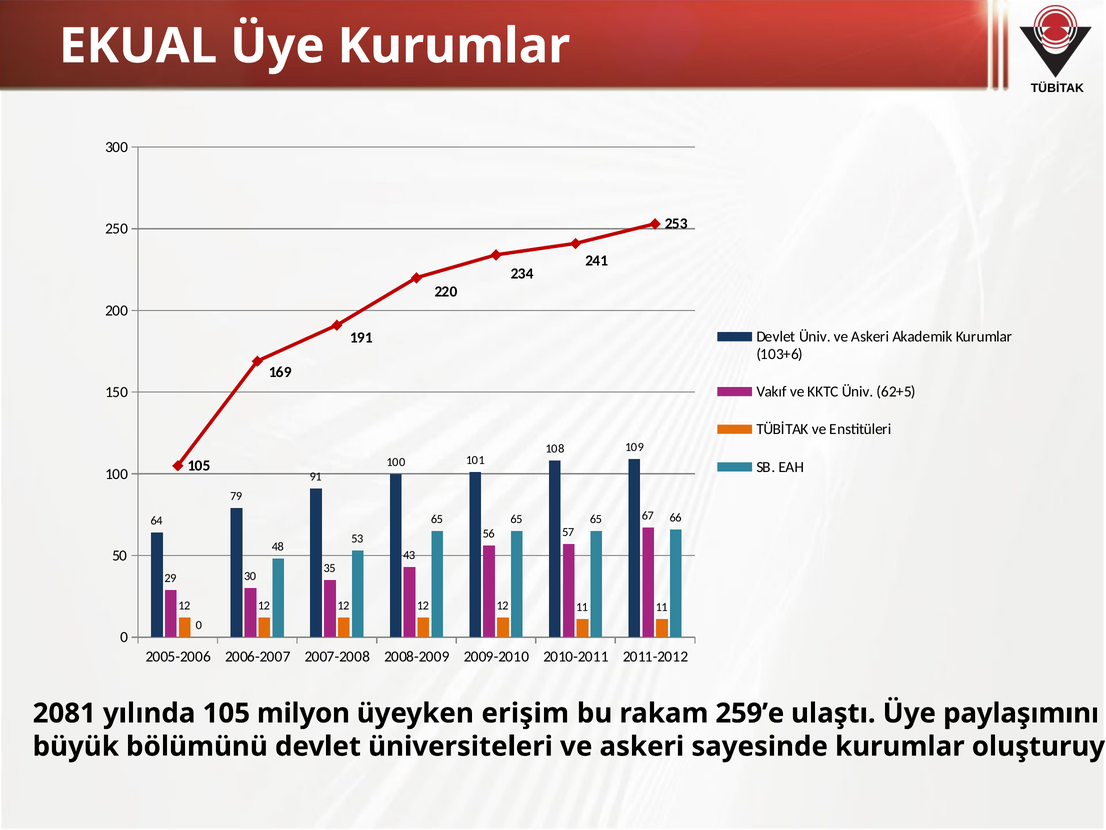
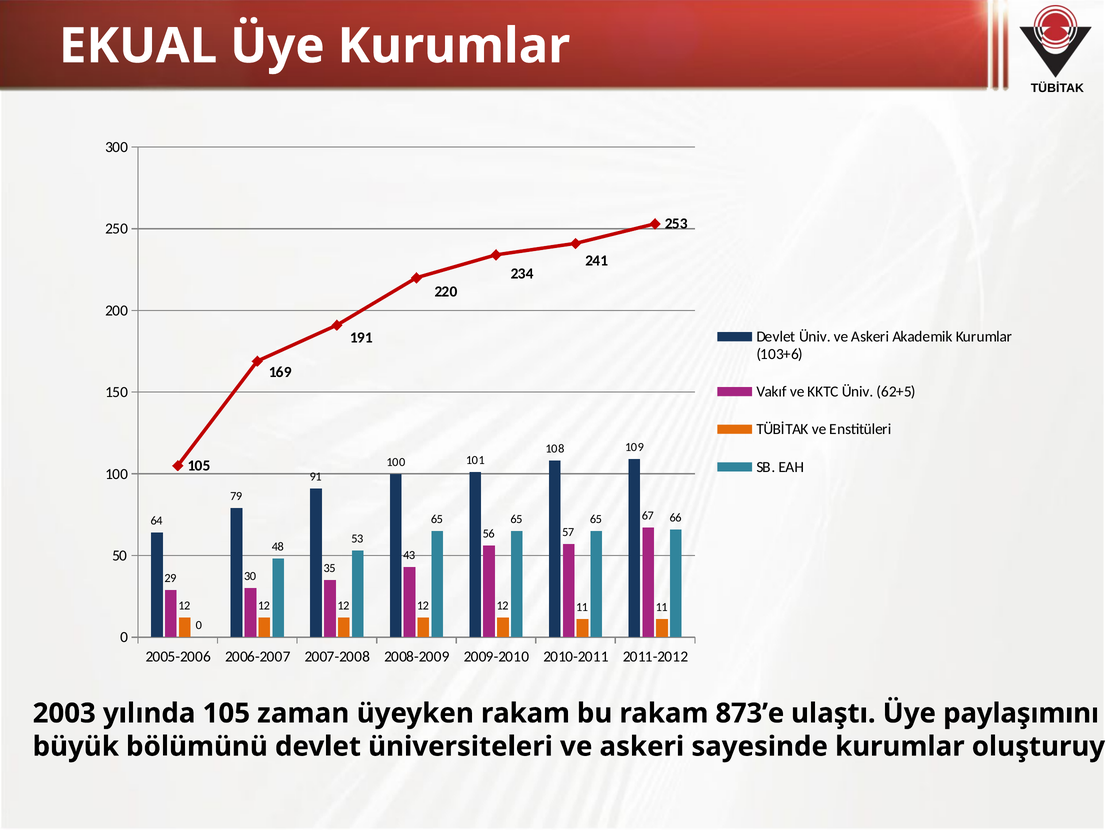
2081: 2081 -> 2003 (64, 713)
milyon: milyon -> zaman (303, 713)
üyeyken erişim: erişim -> rakam (525, 713)
259’e: 259’e -> 873’e (750, 713)
